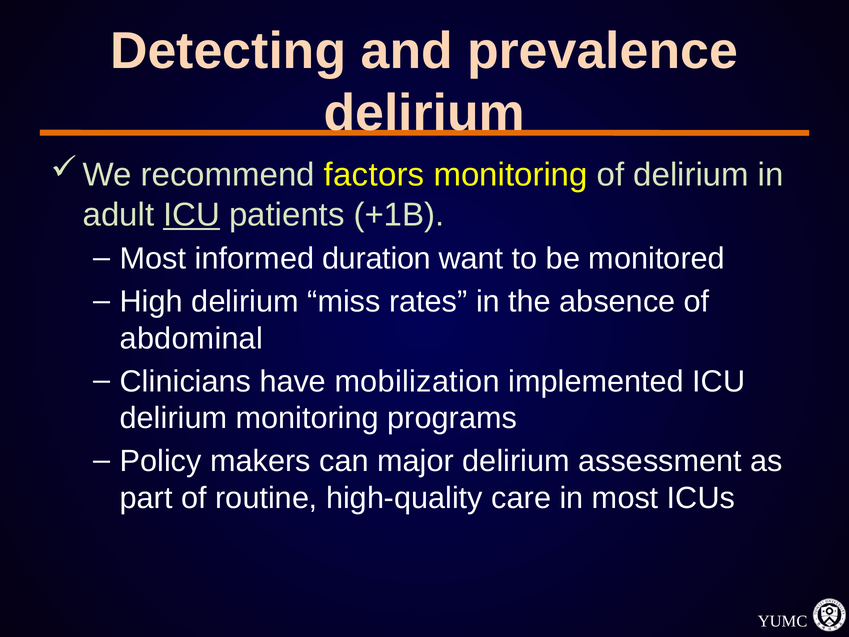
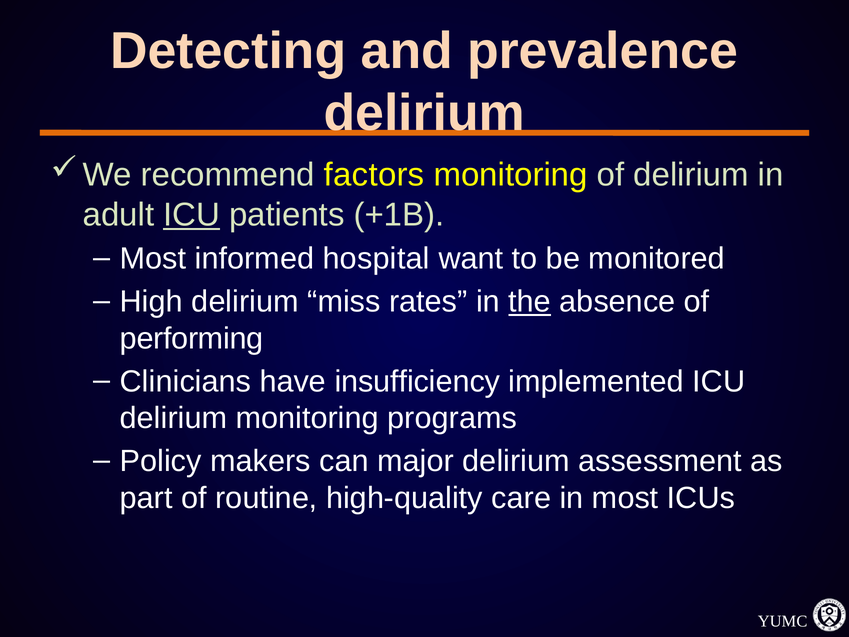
duration: duration -> hospital (376, 259)
the underline: none -> present (530, 302)
abdominal: abdominal -> performing (192, 338)
mobilization: mobilization -> insufficiency (417, 381)
